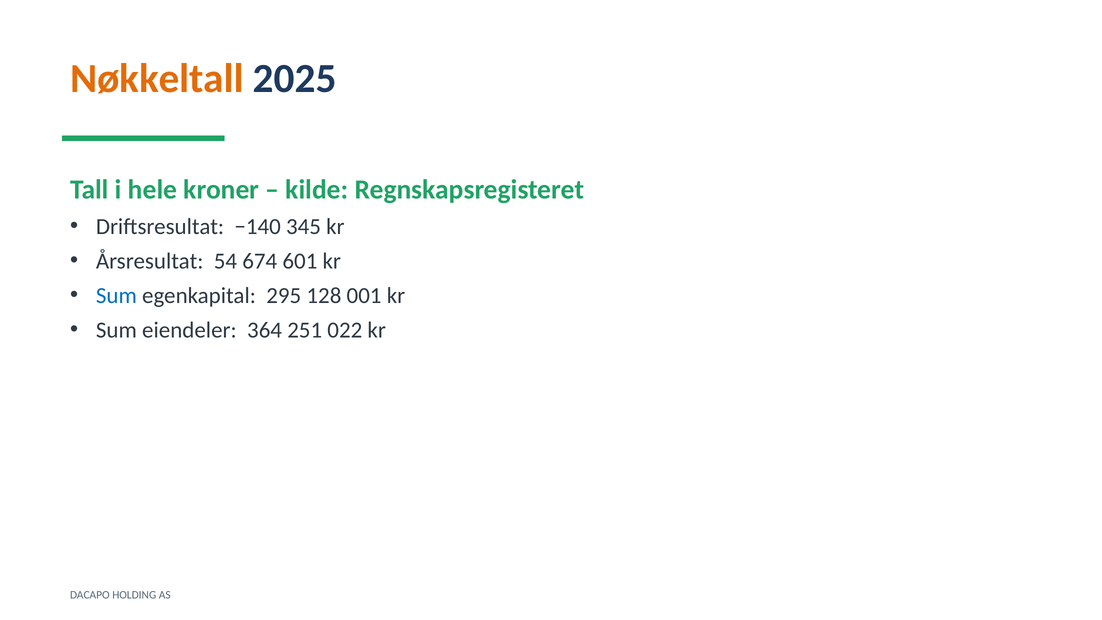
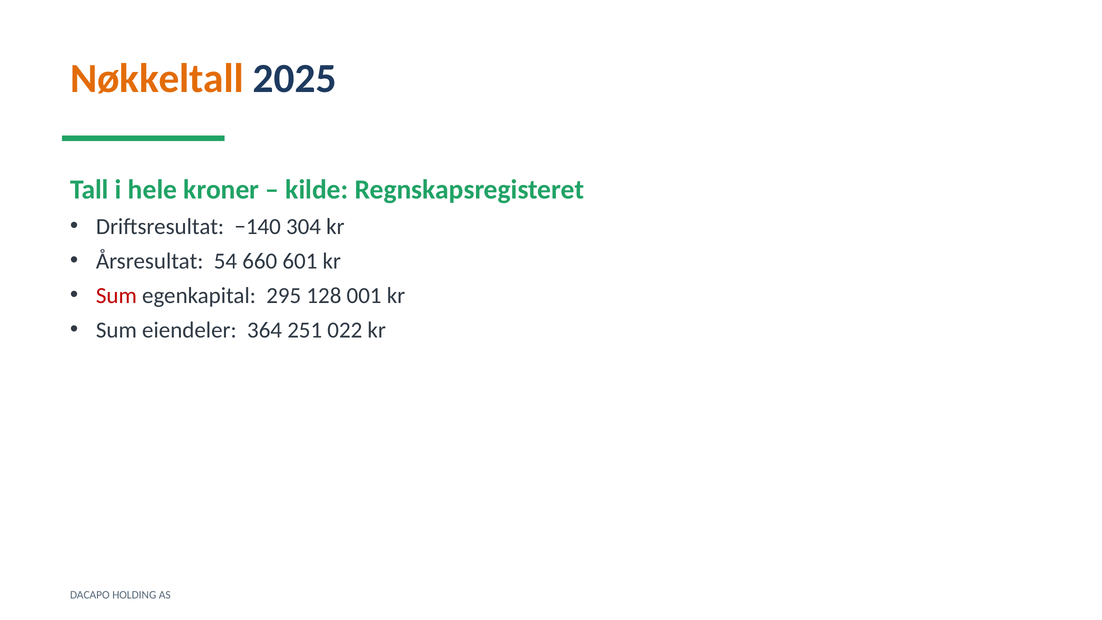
345: 345 -> 304 (304, 227)
674: 674 -> 660 (260, 261)
Sum colour: blue -> red (116, 296)
